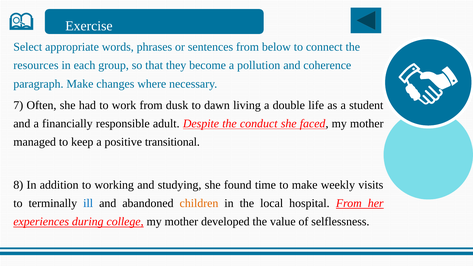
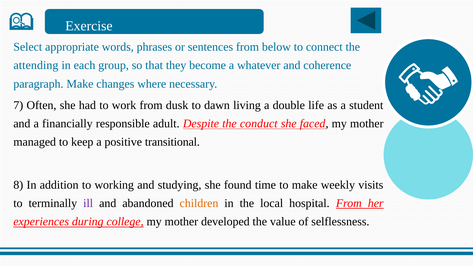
resources: resources -> attending (36, 65)
pollution: pollution -> whatever (259, 65)
ill colour: blue -> purple (88, 203)
